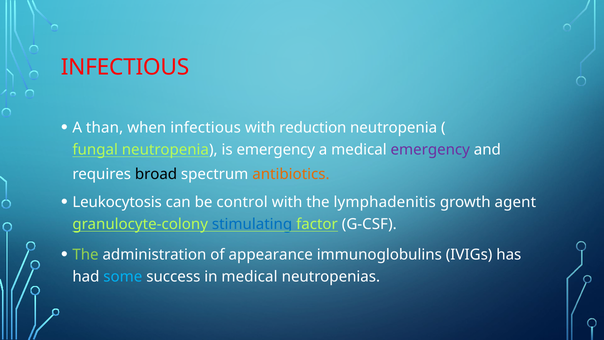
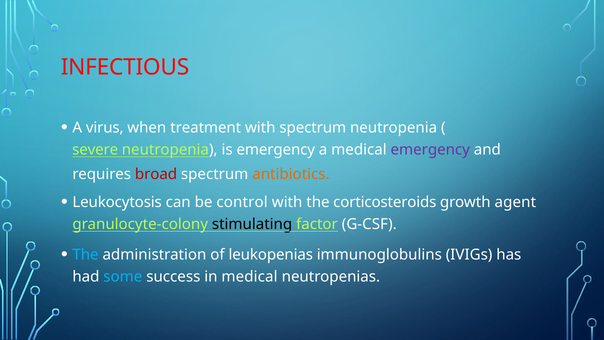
than: than -> virus (105, 127)
when infectious: infectious -> treatment (206, 127)
with reduction: reduction -> spectrum (313, 127)
fungal: fungal -> severe (95, 150)
broad colour: black -> red (156, 174)
lymphadenitis: lymphadenitis -> corticosteroids (385, 202)
stimulating colour: blue -> black (252, 224)
The colour: light green -> light blue (86, 255)
appearance: appearance -> leukopenias (271, 255)
